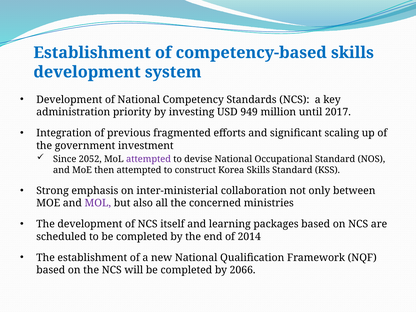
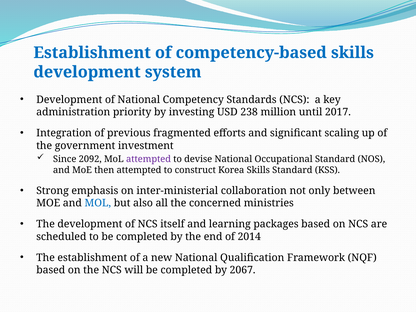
949: 949 -> 238 (249, 112)
2052: 2052 -> 2092 (90, 159)
MOL colour: purple -> blue (98, 203)
2066: 2066 -> 2067 (243, 270)
